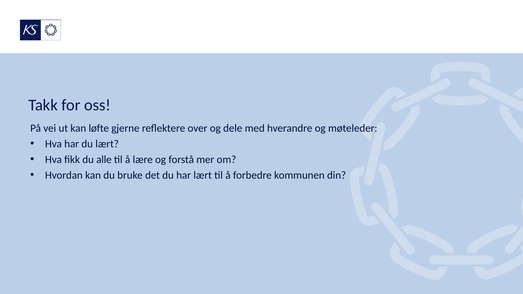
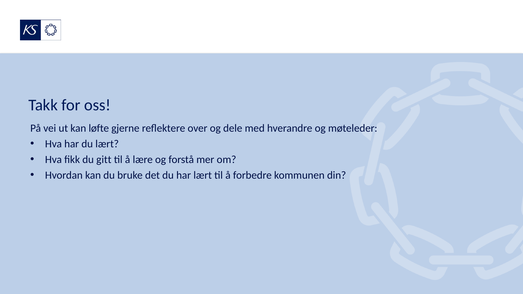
alle: alle -> gitt (104, 160)
